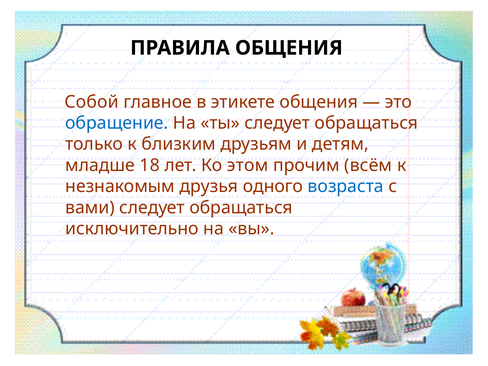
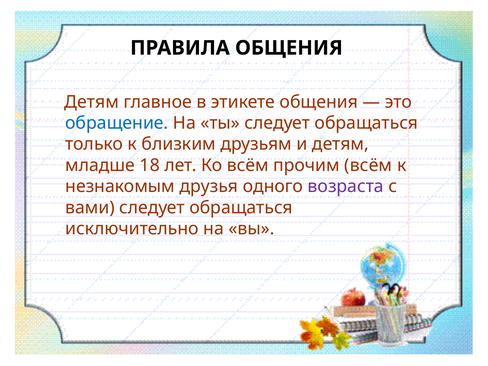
Собой: Собой -> Детям (92, 102)
Ко этом: этом -> всём (248, 165)
возраста colour: blue -> purple (346, 186)
